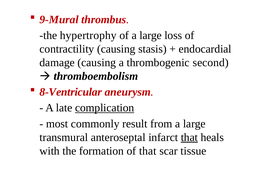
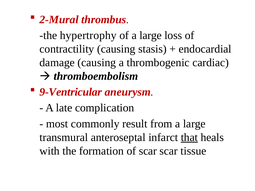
9-Mural: 9-Mural -> 2-Mural (59, 20)
second: second -> cardiac (211, 63)
8-Ventricular: 8-Ventricular -> 9-Ventricular (71, 92)
complication underline: present -> none (105, 108)
of that: that -> scar (148, 151)
